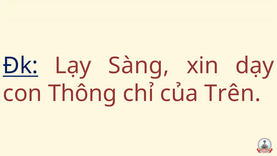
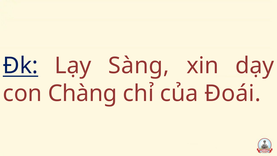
Thông: Thông -> Chàng (82, 93)
Trên: Trên -> Đoái (233, 93)
